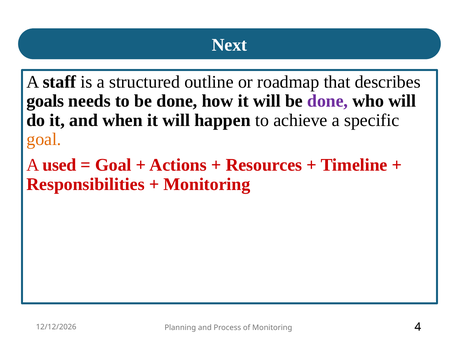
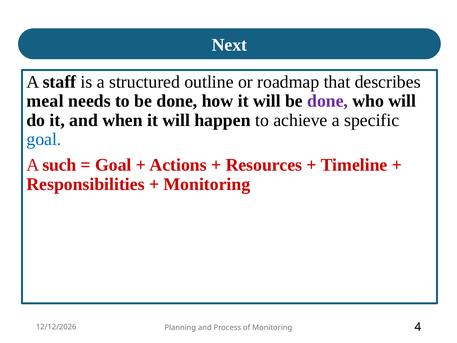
goals: goals -> meal (45, 101)
goal colour: orange -> blue (44, 139)
used: used -> such (60, 165)
